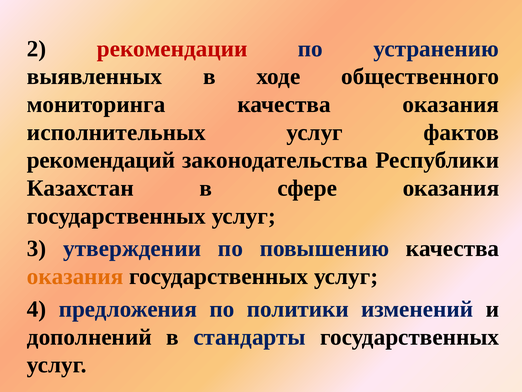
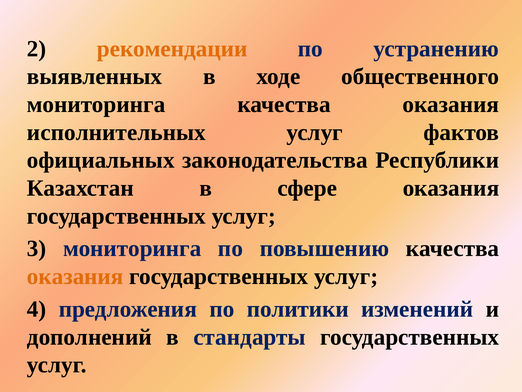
рекомендации colour: red -> orange (172, 49)
рекомендаций: рекомендаций -> официальных (101, 160)
3 утверждении: утверждении -> мониторинга (132, 248)
